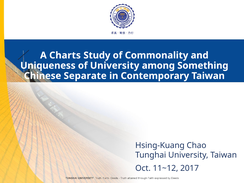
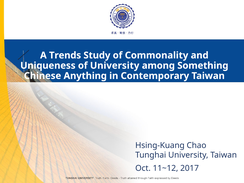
Charts: Charts -> Trends (65, 55)
Separate: Separate -> Anything (85, 76)
